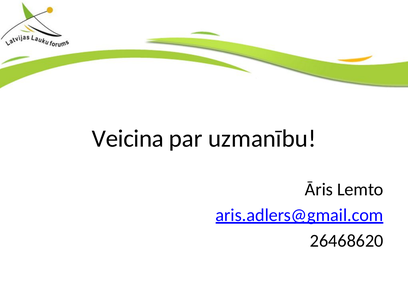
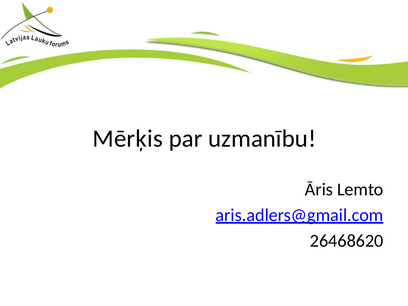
Veicina: Veicina -> Mērķis (128, 138)
